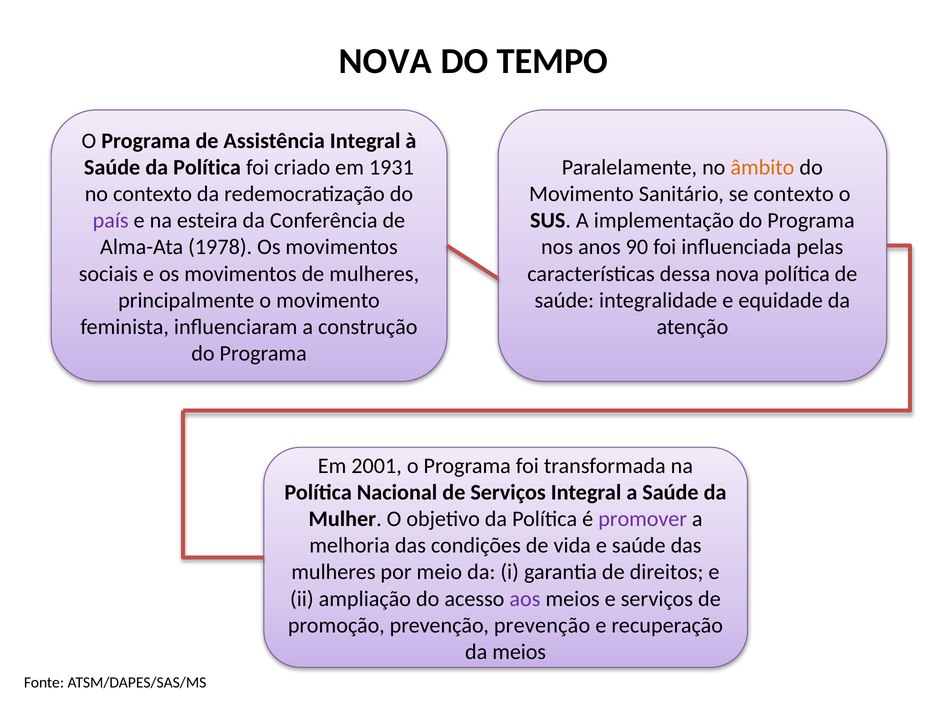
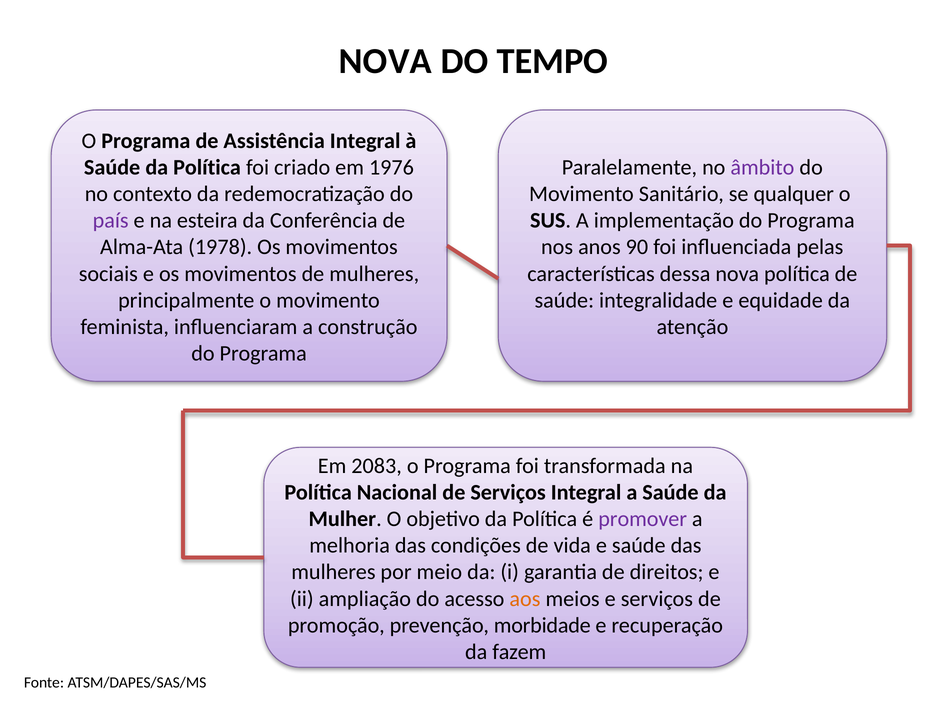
1931: 1931 -> 1976 (391, 167)
âmbito colour: orange -> purple (762, 167)
se contexto: contexto -> qualquer (794, 194)
2001: 2001 -> 2083 (377, 465)
aos colour: purple -> orange (525, 598)
prevenção prevenção: prevenção -> morbidade (542, 625)
da meios: meios -> fazem (519, 652)
